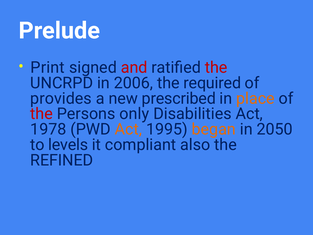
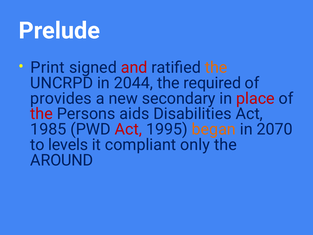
the colour: red -> orange (216, 68)
2006: 2006 -> 2044 (133, 83)
prescribed: prescribed -> secondary (179, 98)
place colour: orange -> red (255, 98)
only: only -> aids (134, 114)
1978: 1978 -> 1985 (48, 129)
Act colour: orange -> red (128, 129)
2050: 2050 -> 2070 (275, 129)
also: also -> only (195, 145)
REFINED: REFINED -> AROUND (62, 160)
